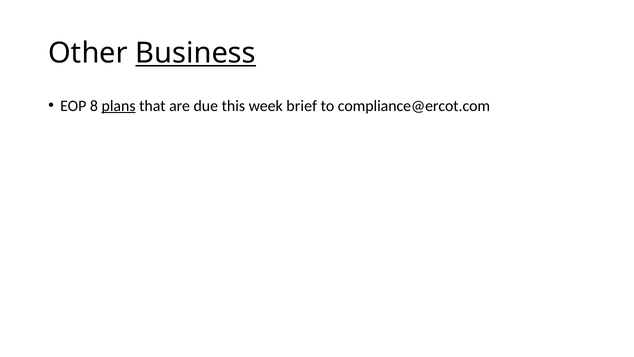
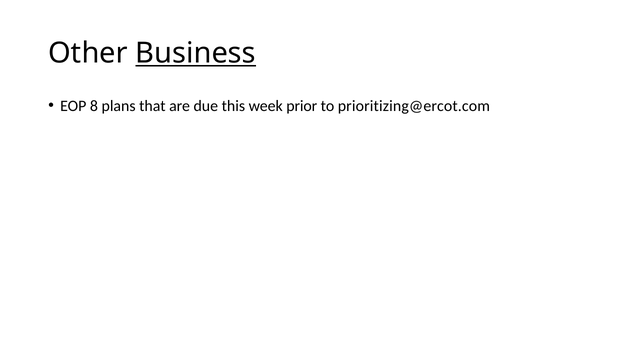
plans underline: present -> none (119, 106)
brief: brief -> prior (302, 106)
compliance@ercot.com: compliance@ercot.com -> prioritizing@ercot.com (414, 106)
